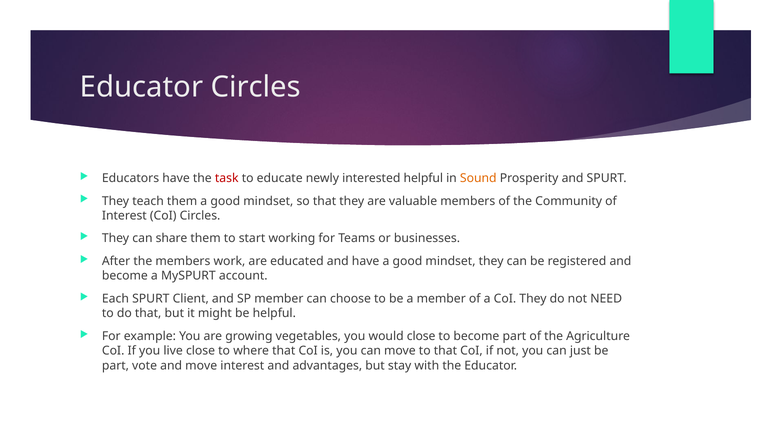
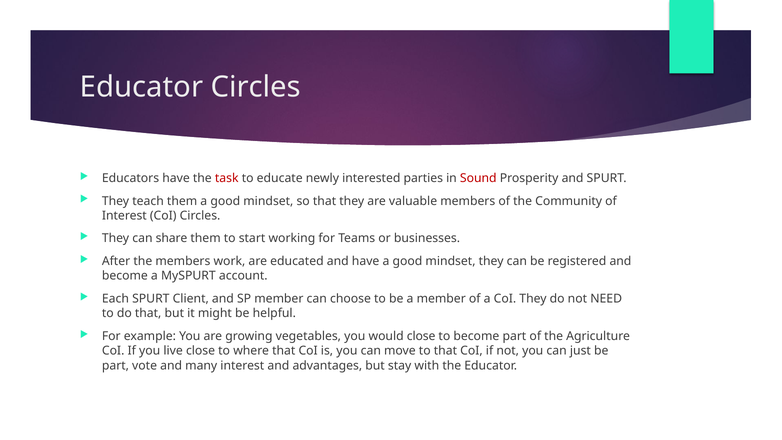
interested helpful: helpful -> parties (423, 178)
Sound colour: orange -> red (478, 178)
and move: move -> many (201, 365)
